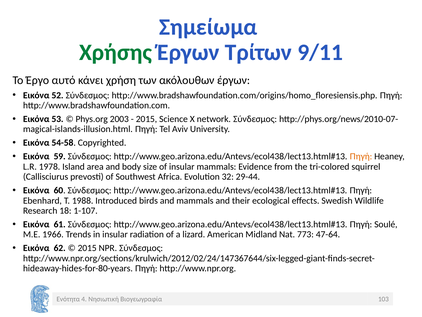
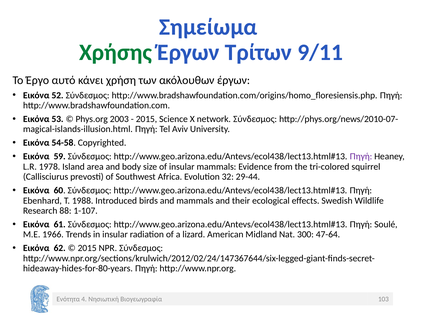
Πηγή colour: orange -> purple (361, 156)
18: 18 -> 88 (65, 210)
773: 773 -> 300 (305, 234)
